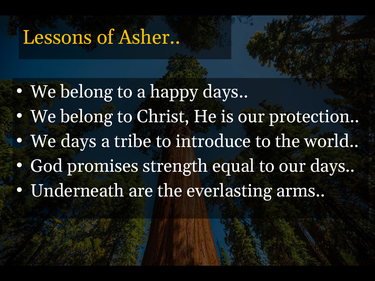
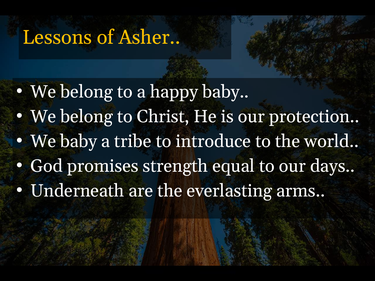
happy days: days -> baby (226, 92)
We days: days -> baby (79, 141)
